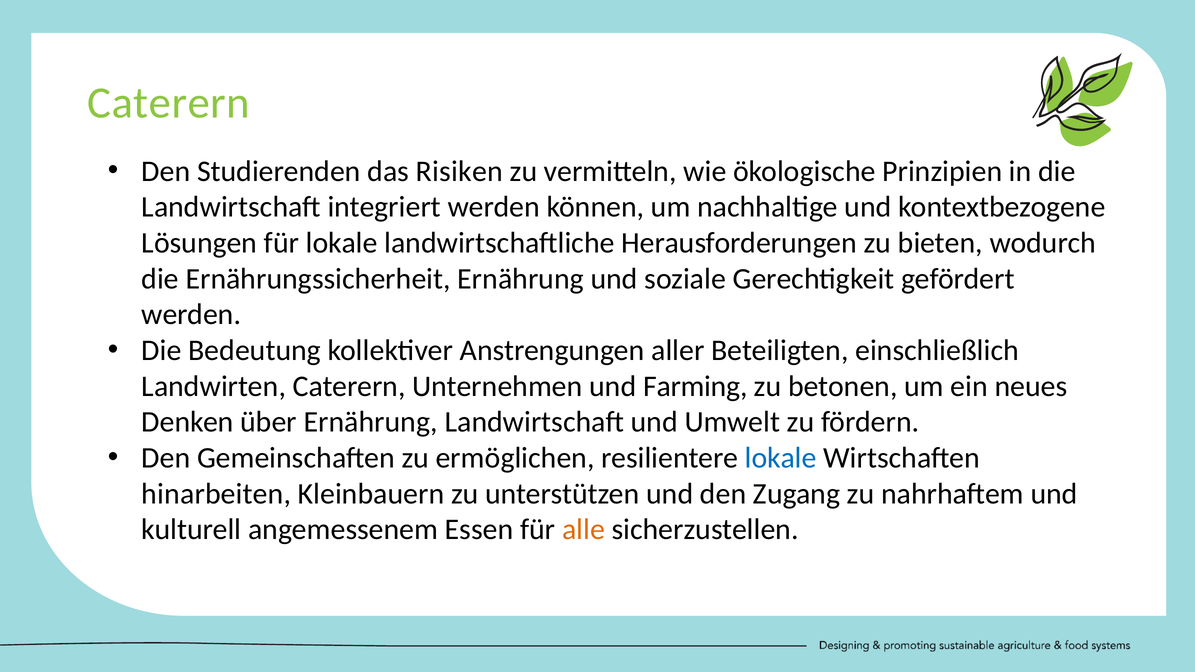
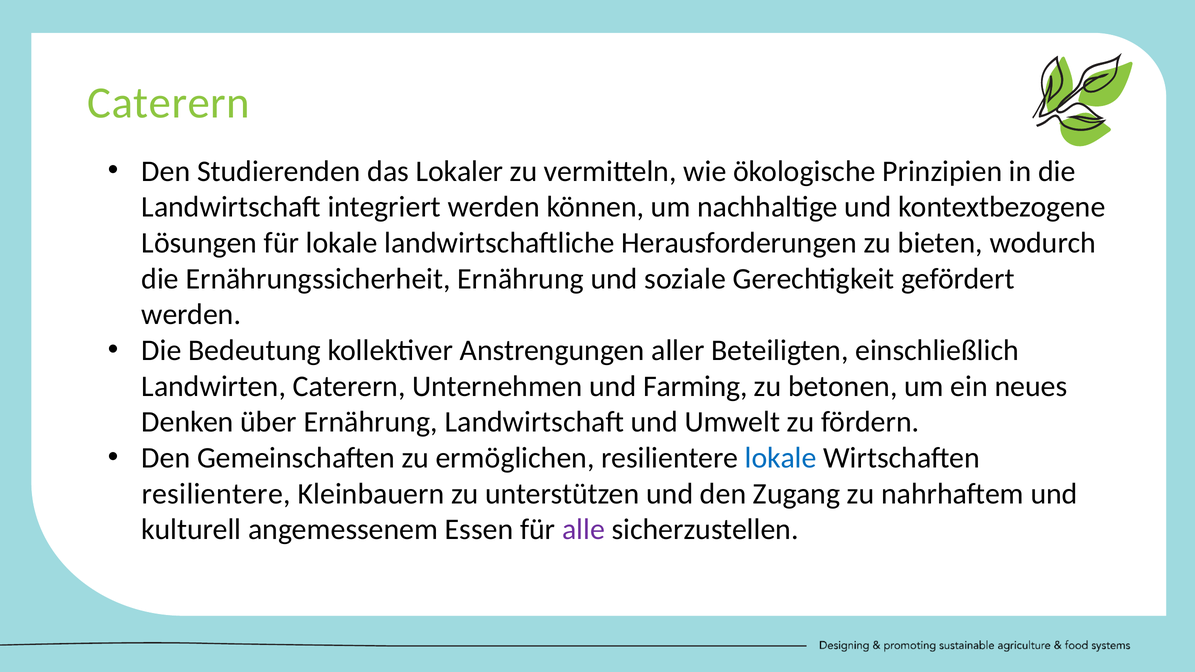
Risiken: Risiken -> Lokaler (460, 171)
hinarbeiten: hinarbeiten -> resilientere (216, 494)
alle colour: orange -> purple (583, 530)
